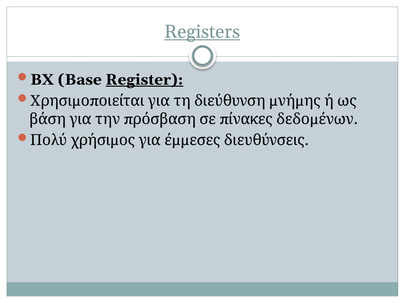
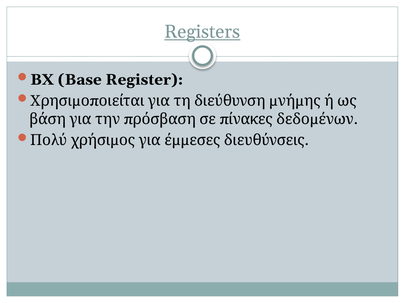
Register underline: present -> none (144, 80)
